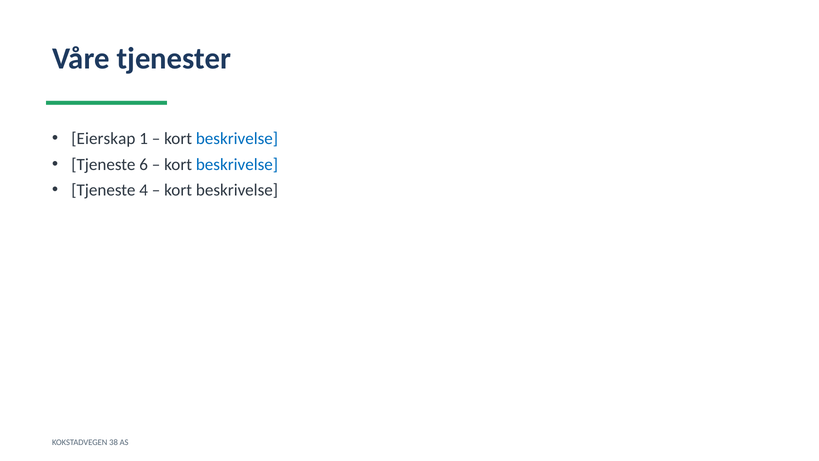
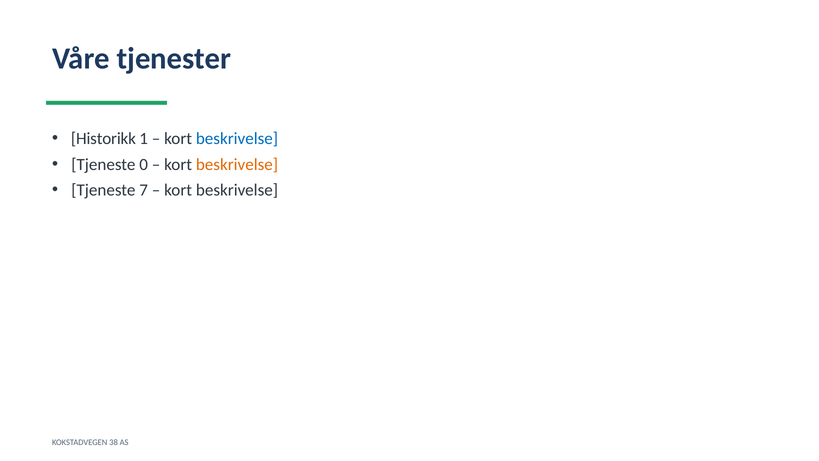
Eierskap: Eierskap -> Historikk (103, 139)
6: 6 -> 0 (144, 164)
beskrivelse colour: blue -> orange (237, 164)
4: 4 -> 7 (144, 190)
